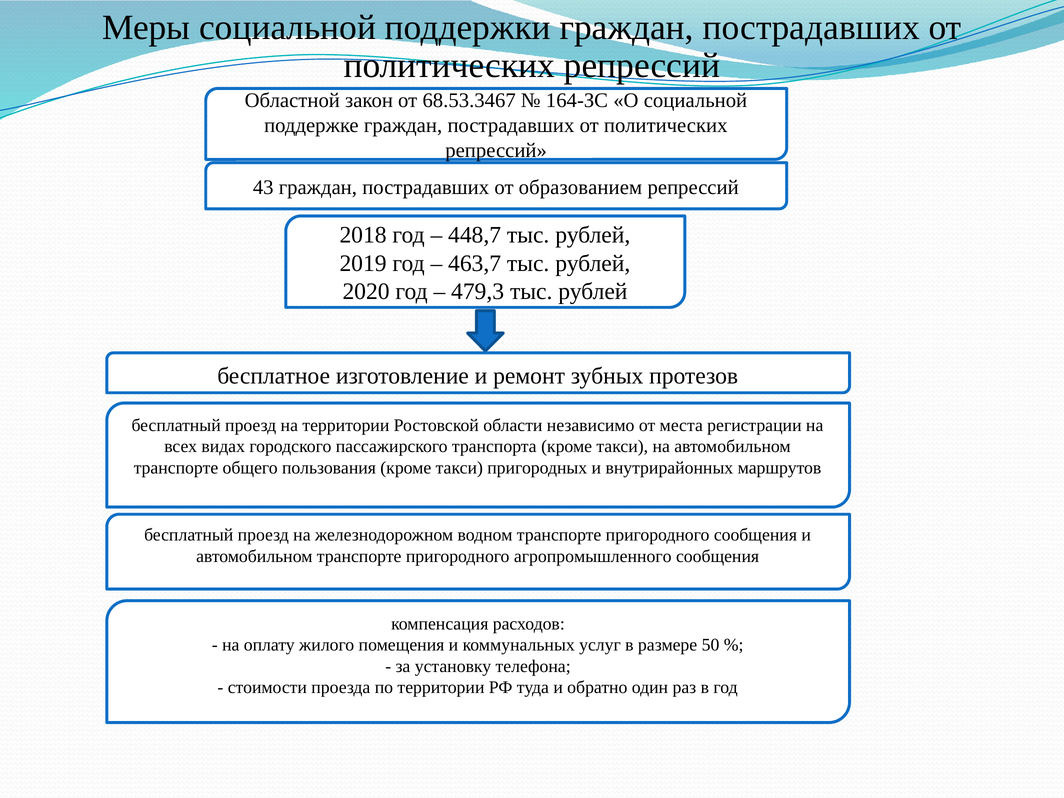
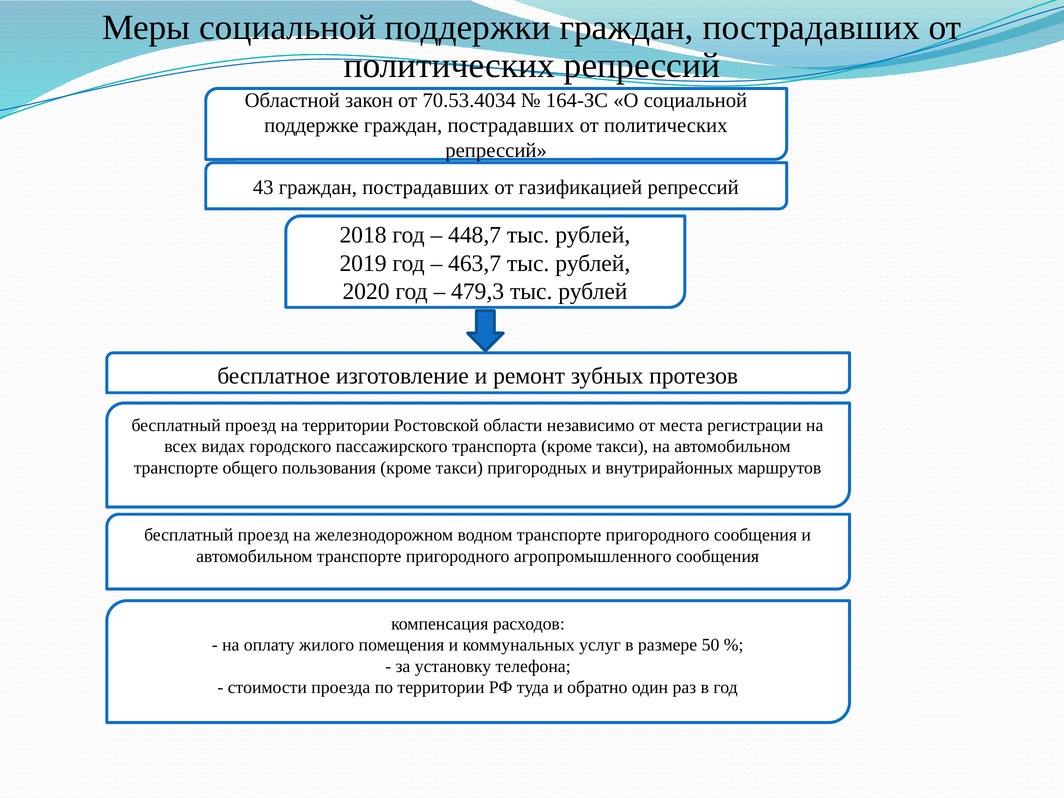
68.53.3467: 68.53.3467 -> 70.53.4034 (469, 100)
образованием: образованием -> газификацией (580, 187)
